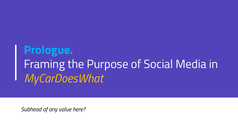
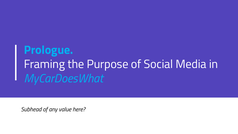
MyCarDoesWhat colour: yellow -> light blue (64, 78)
